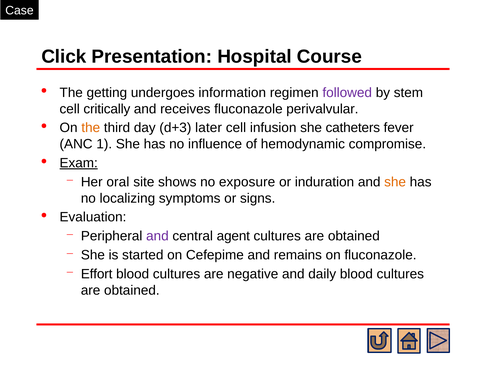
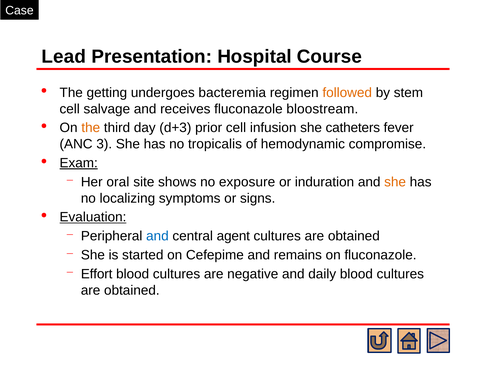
Click: Click -> Lead (64, 56)
information: information -> bacteremia (232, 93)
followed colour: purple -> orange (347, 93)
critically: critically -> salvage (107, 109)
perivalvular: perivalvular -> bloostream (322, 109)
later: later -> prior (209, 128)
1: 1 -> 3 (104, 144)
influence: influence -> tropicalis (215, 144)
Evaluation underline: none -> present (93, 217)
and colour: purple -> blue (157, 236)
